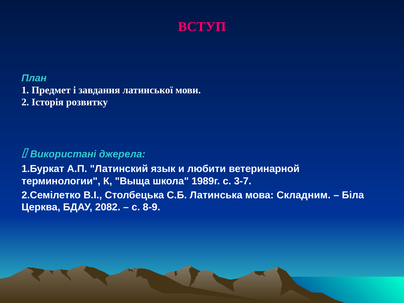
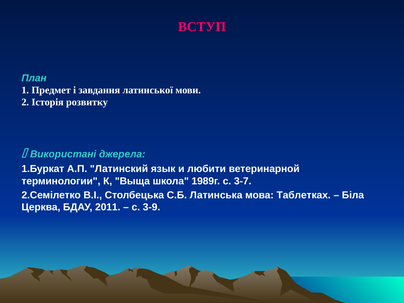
Складним: Складним -> Таблетках (304, 195)
2082: 2082 -> 2011 (108, 207)
8-9: 8-9 -> 3-9 (152, 207)
